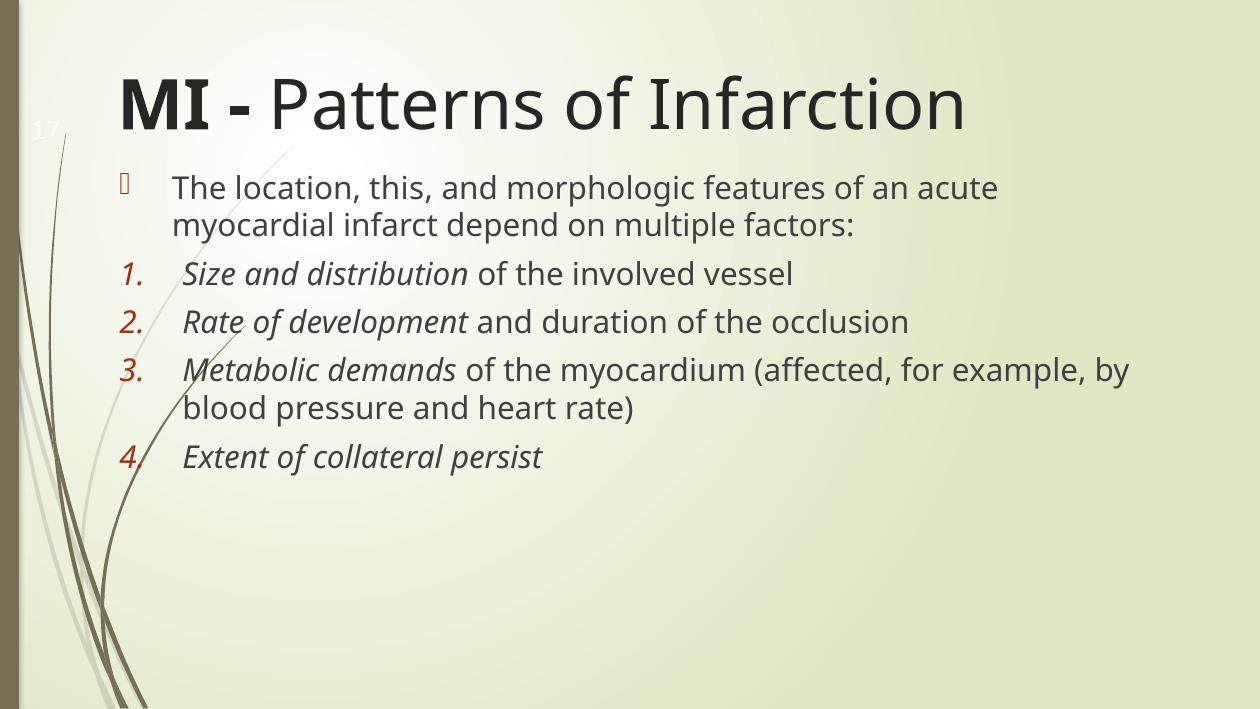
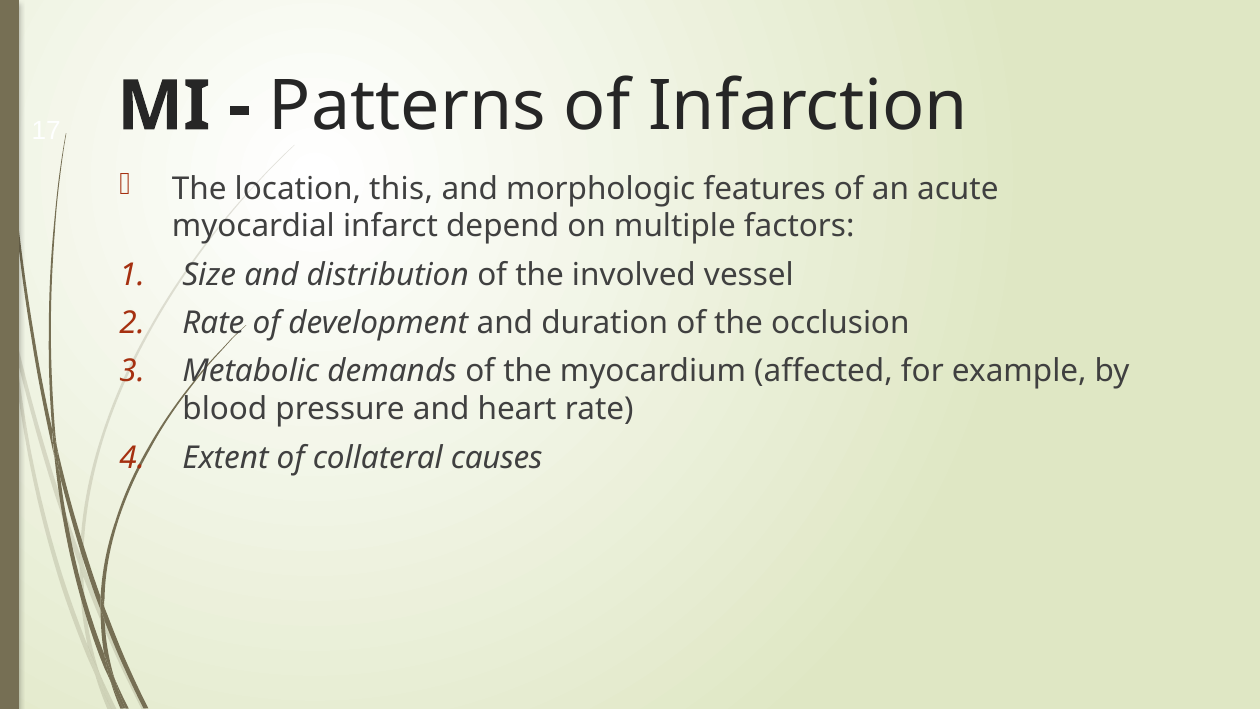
persist: persist -> causes (497, 458)
